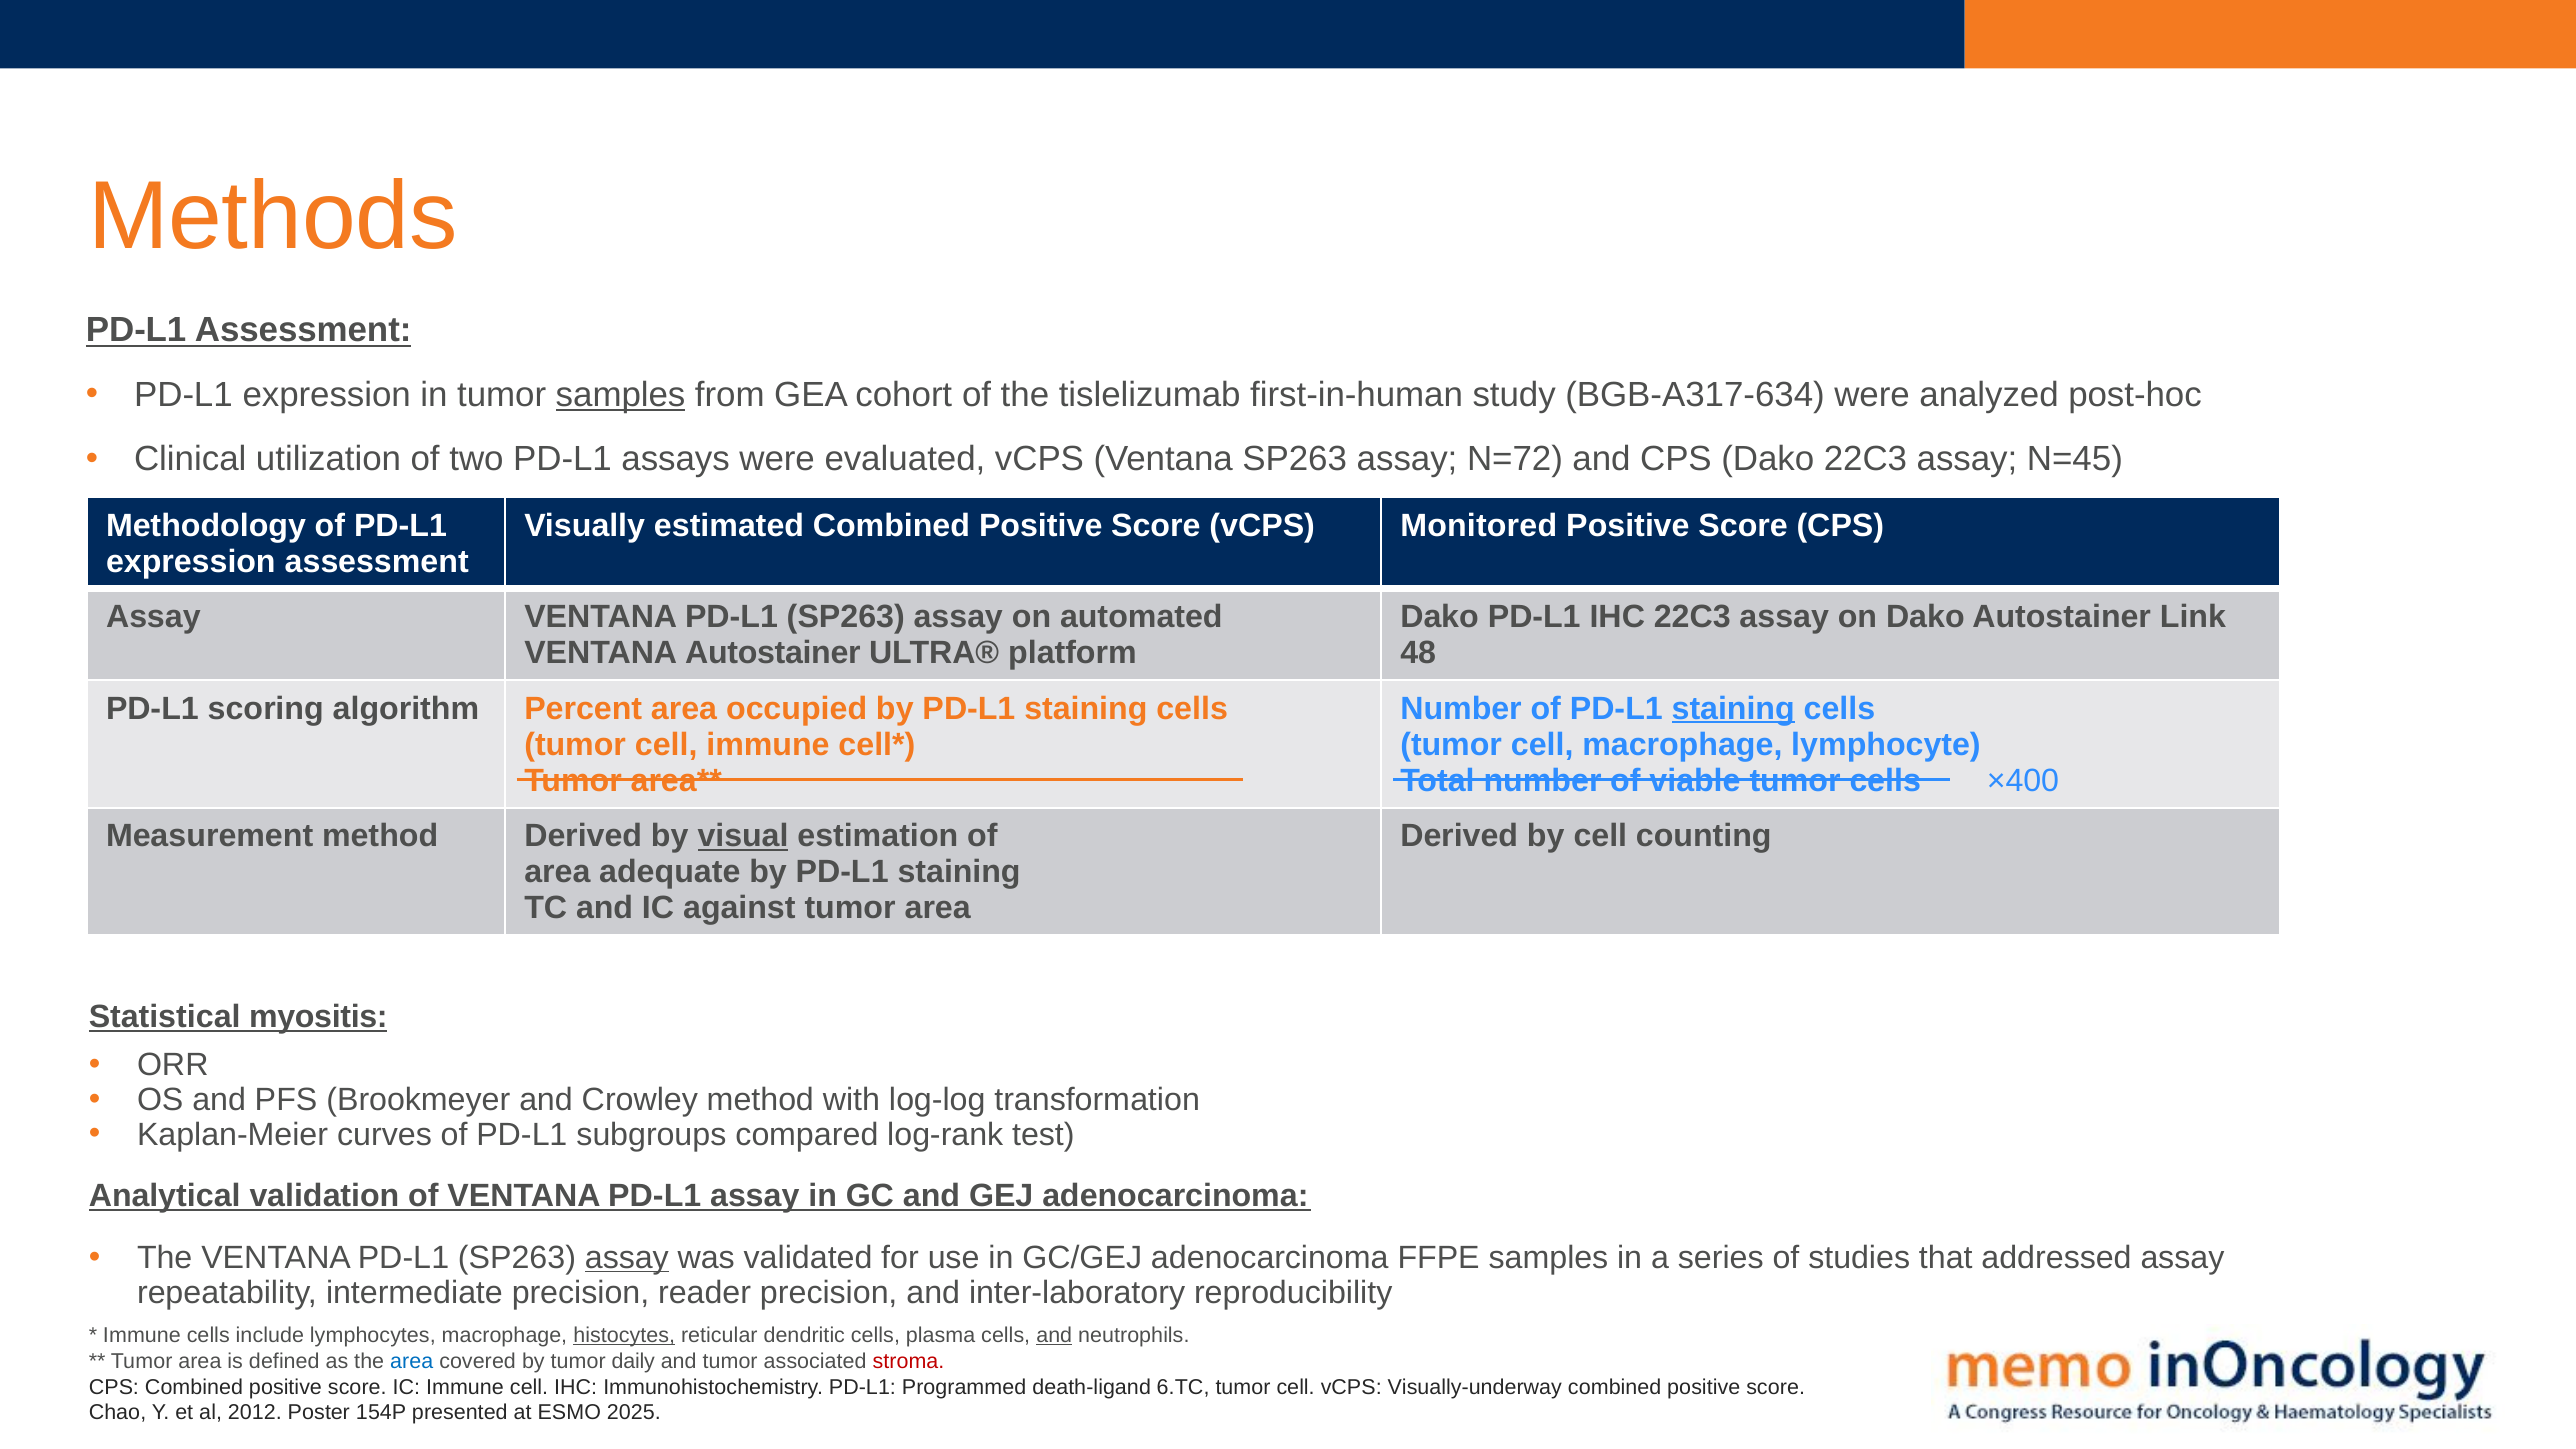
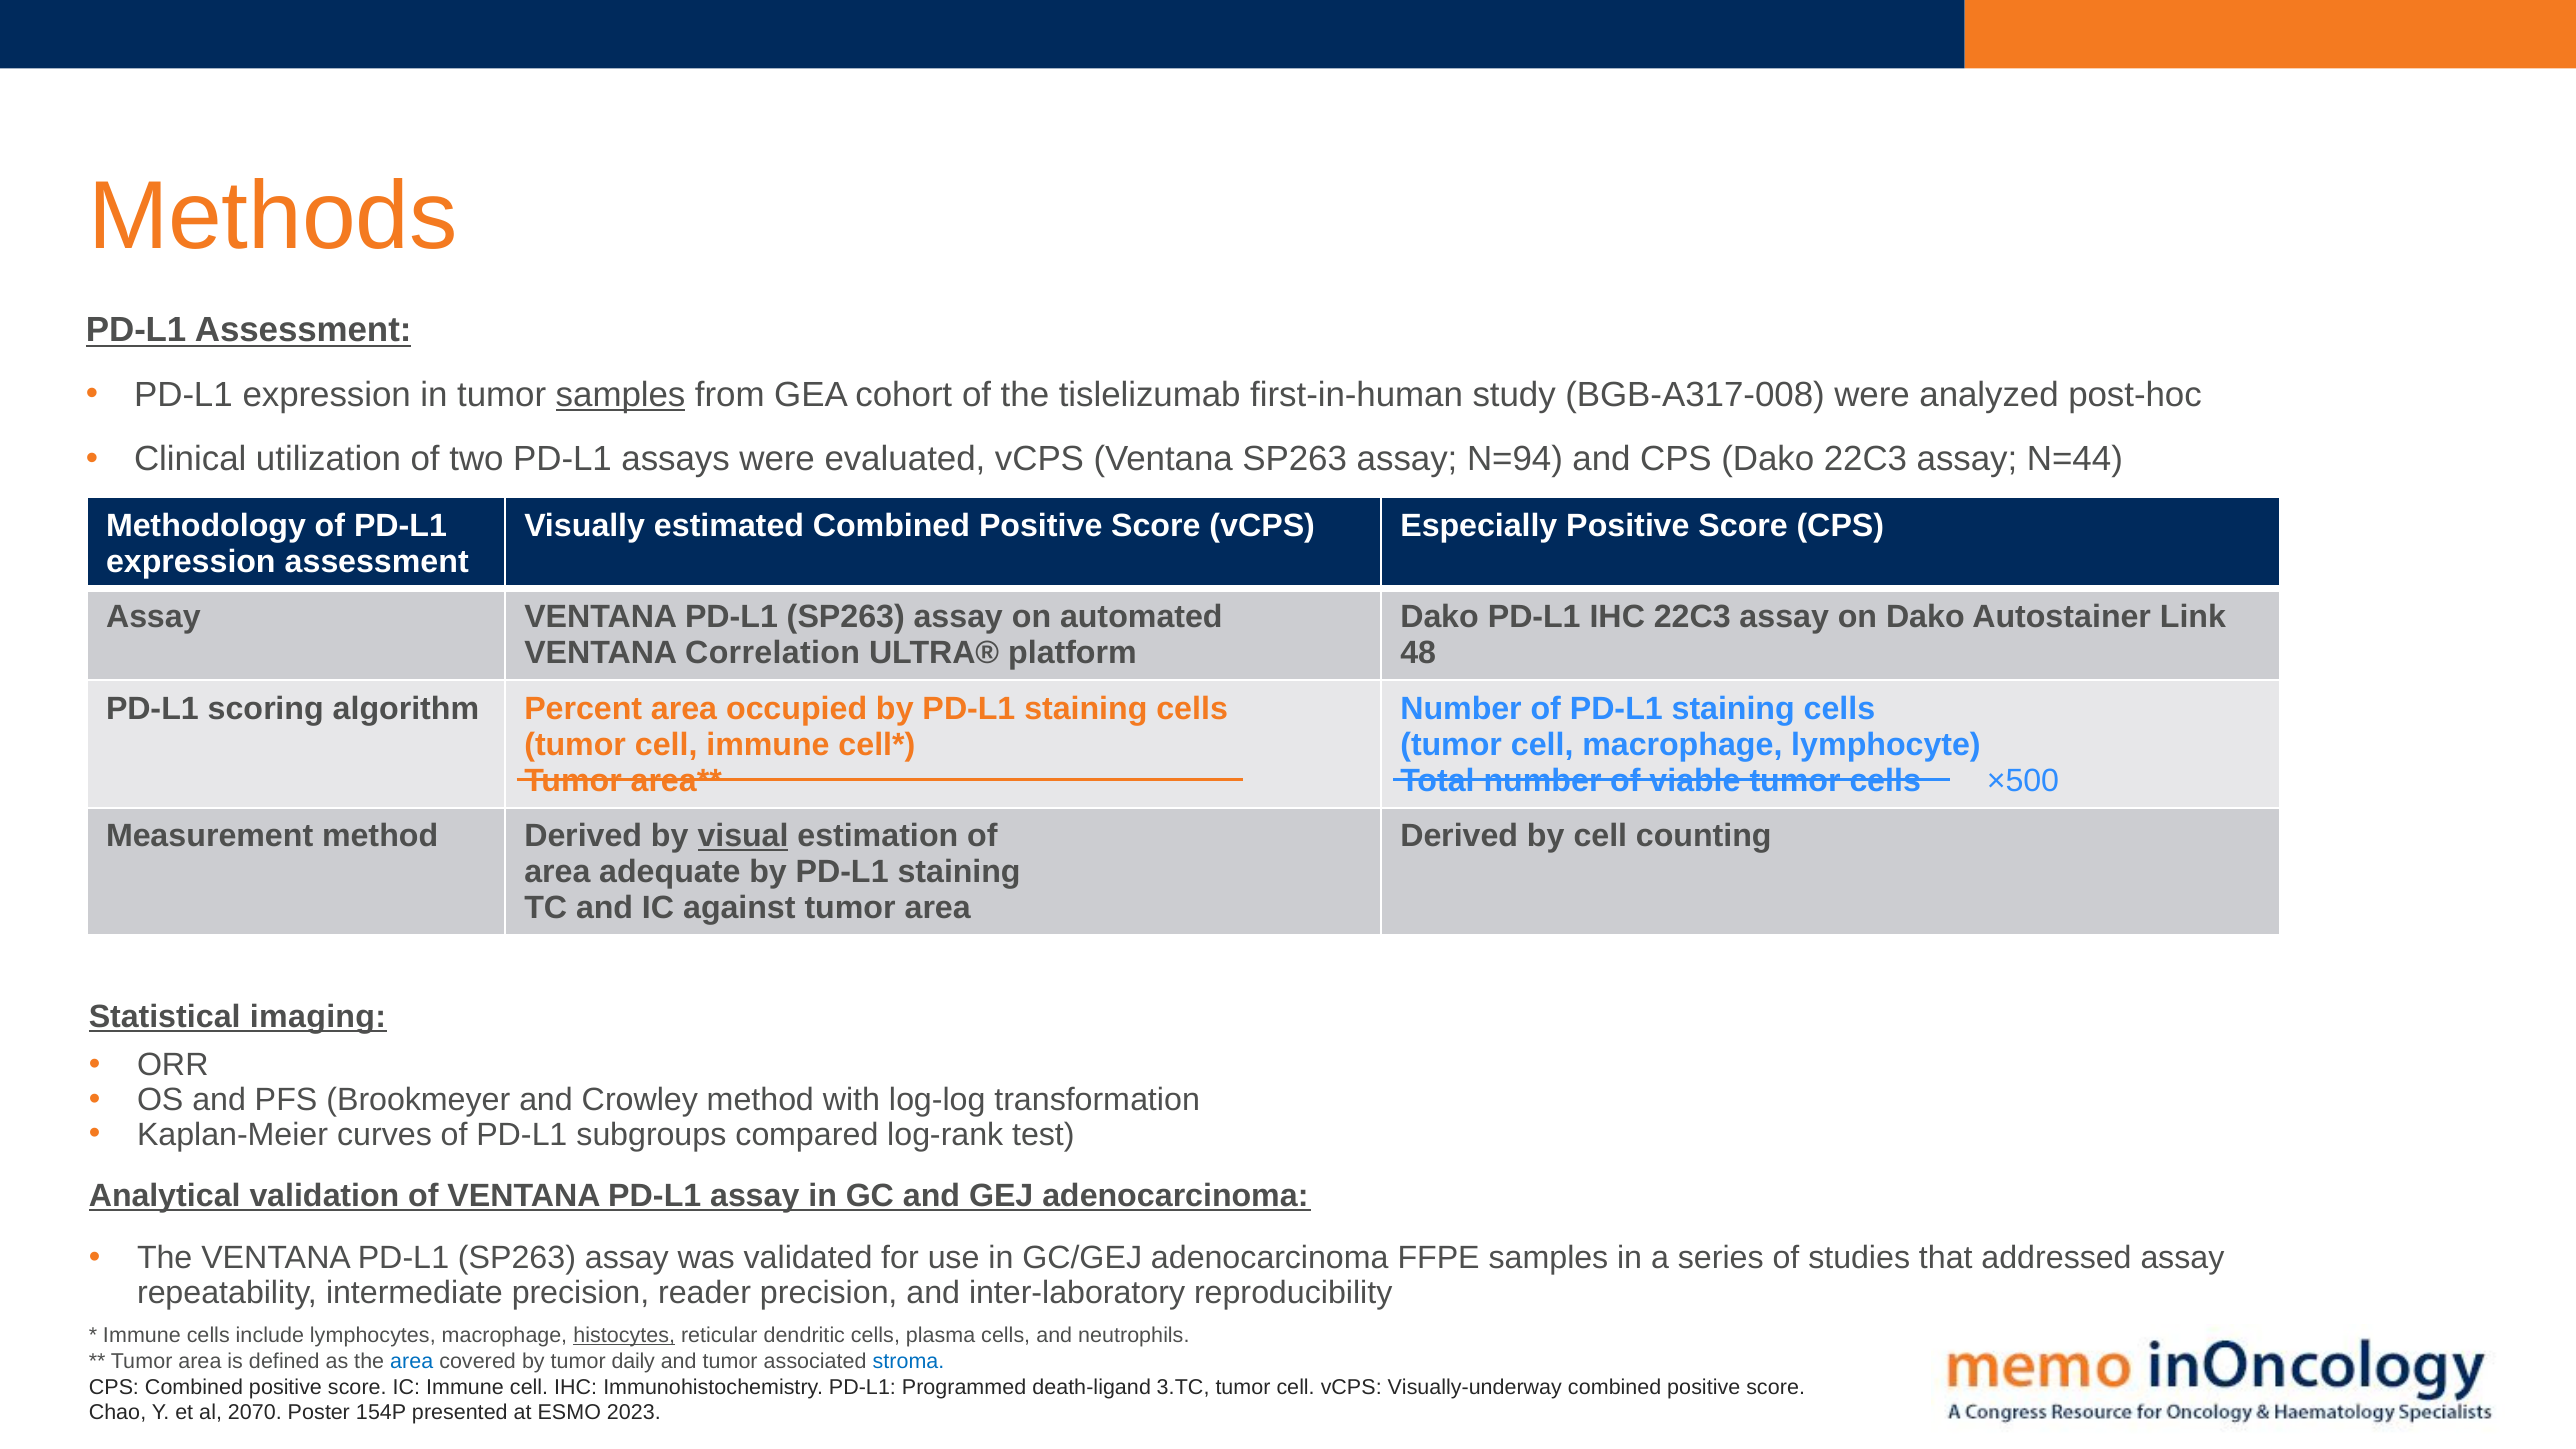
BGB-A317-634: BGB-A317-634 -> BGB-A317-008 (1695, 395)
N=72: N=72 -> N=94 (1515, 459)
N=45: N=45 -> N=44 (2075, 459)
Monitored: Monitored -> Especially (1479, 526)
VENTANA Autostainer: Autostainer -> Correlation (773, 653)
staining underline: present -> none (1733, 709)
×400: ×400 -> ×500 (2023, 781)
myositis: myositis -> imaging (318, 1017)
assay underline: present -> none (627, 1258)
and underline: present -> none (1054, 1336)
stroma colour: red -> blue (908, 1361)
6.TC: 6.TC -> 3.TC (1183, 1387)
2012: 2012 -> 2070 (255, 1413)
2025: 2025 -> 2023 (634, 1413)
